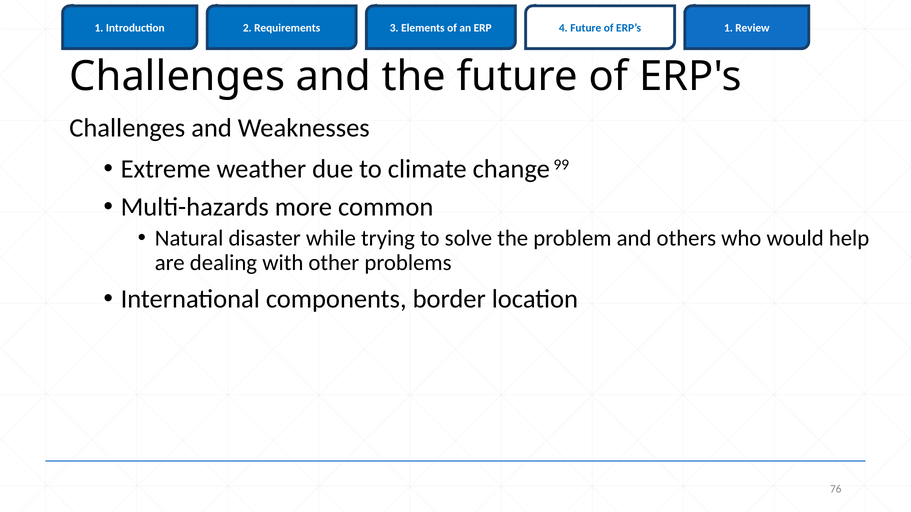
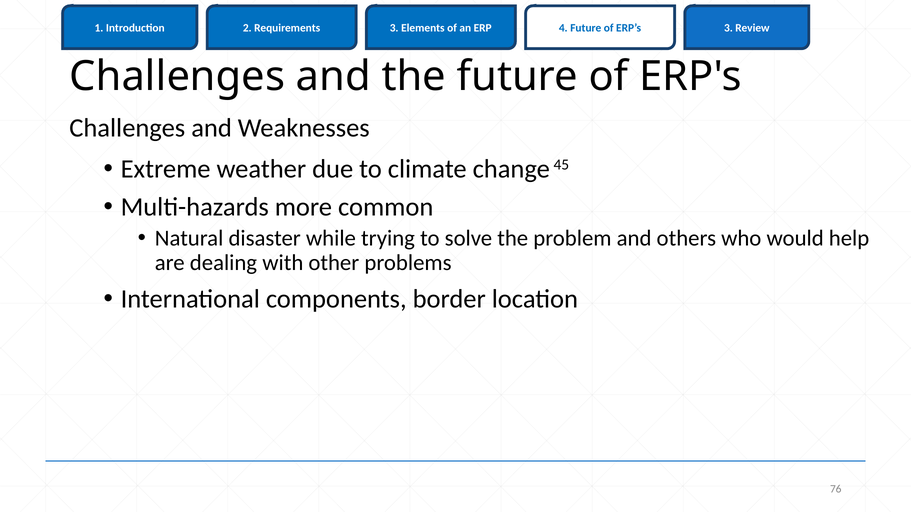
ERP’s 1: 1 -> 3 (728, 28)
99: 99 -> 45 (561, 165)
